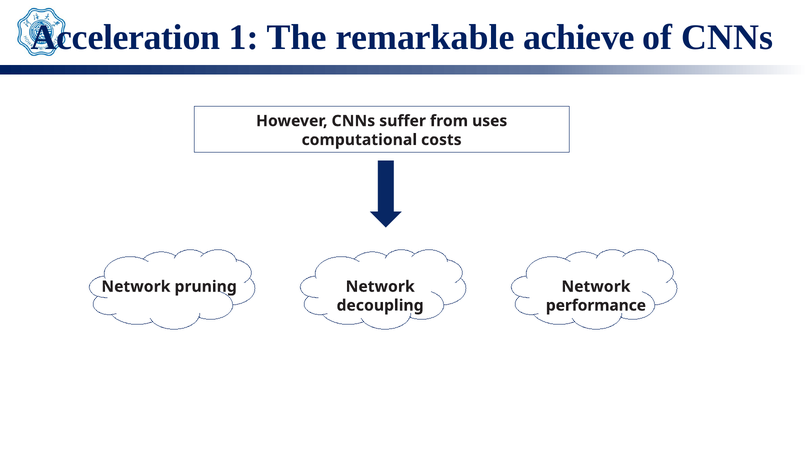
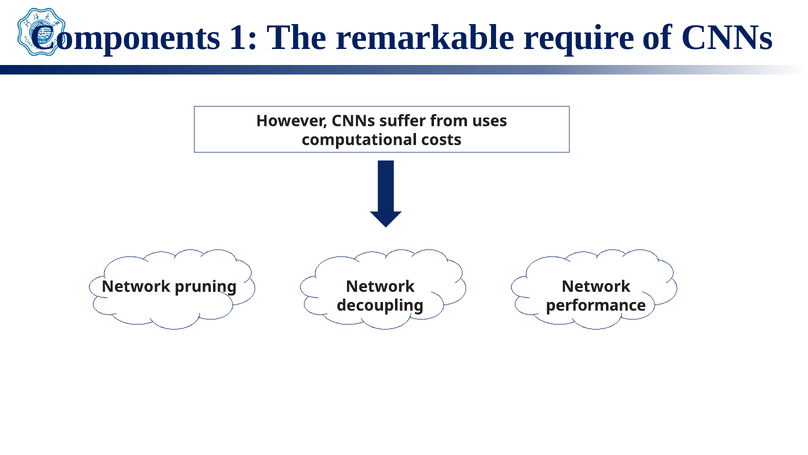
Acceleration: Acceleration -> Components (126, 37)
achieve: achieve -> require (579, 37)
